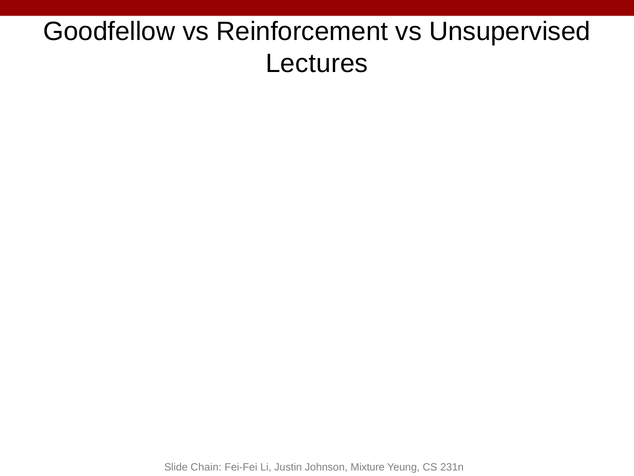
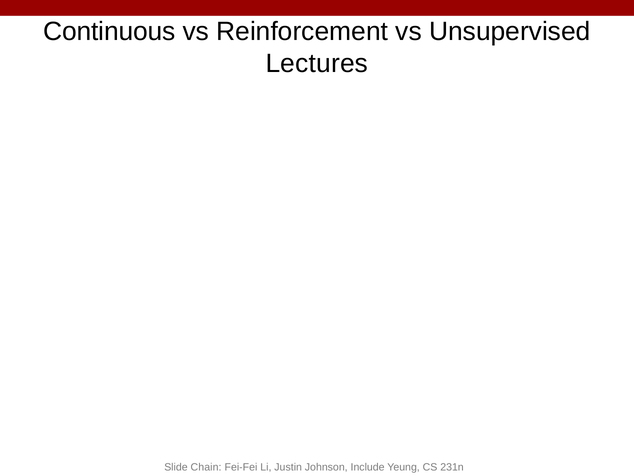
Goodfellow: Goodfellow -> Continuous (109, 32)
Mixture: Mixture -> Include (368, 467)
